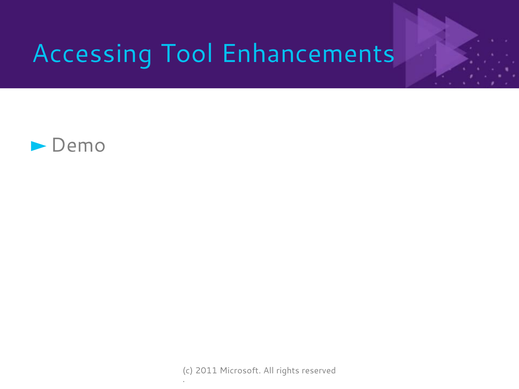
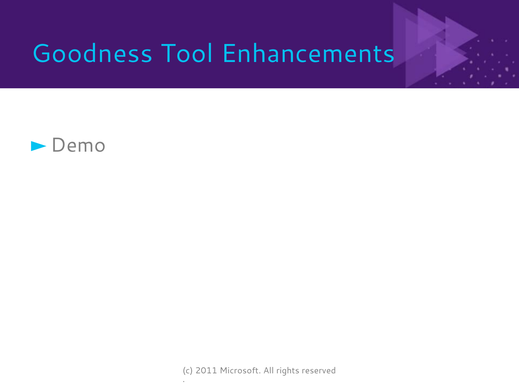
Accessing: Accessing -> Goodness (92, 54)
